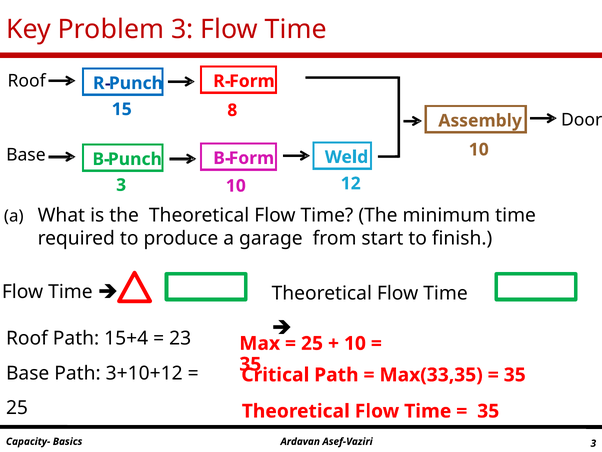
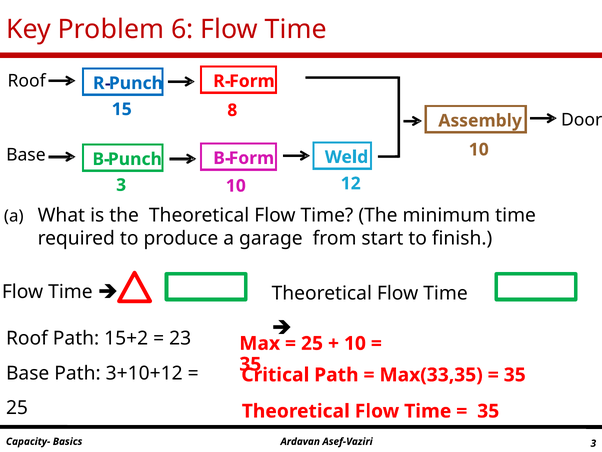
Problem 3: 3 -> 6 (182, 29)
15+4: 15+4 -> 15+2 (126, 338)
